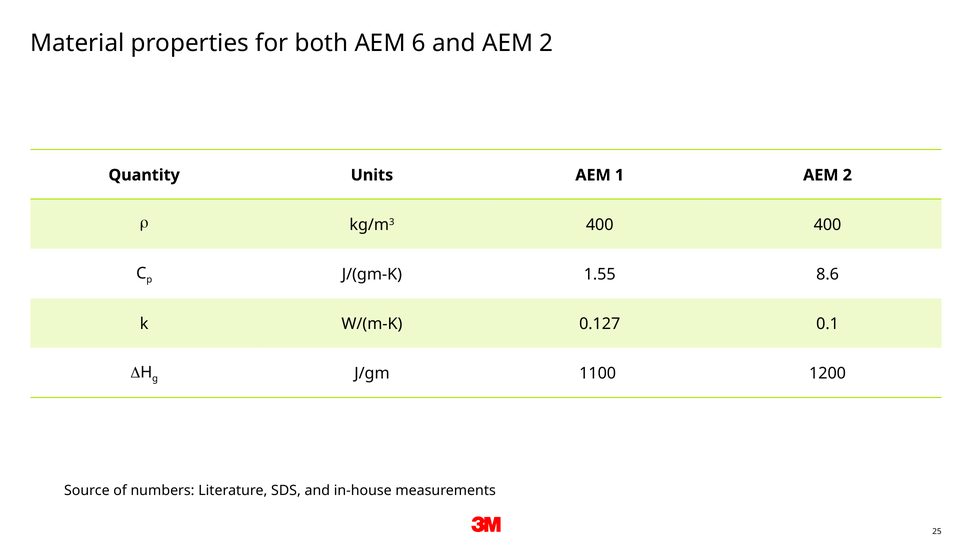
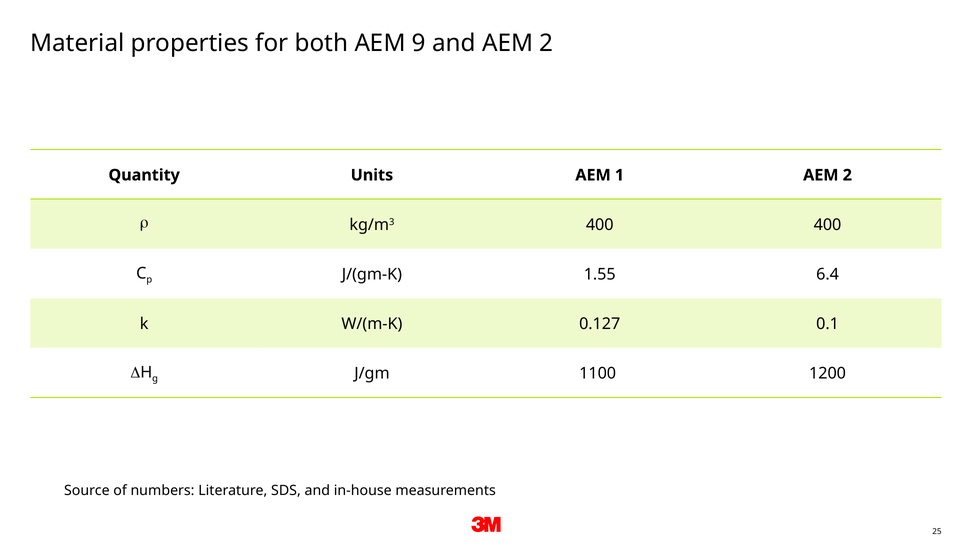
6: 6 -> 9 (419, 43)
8.6: 8.6 -> 6.4 (828, 274)
